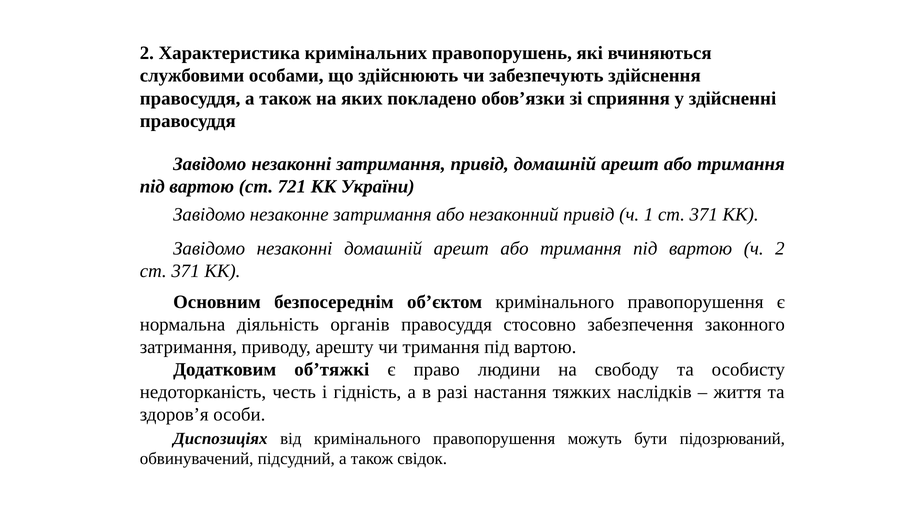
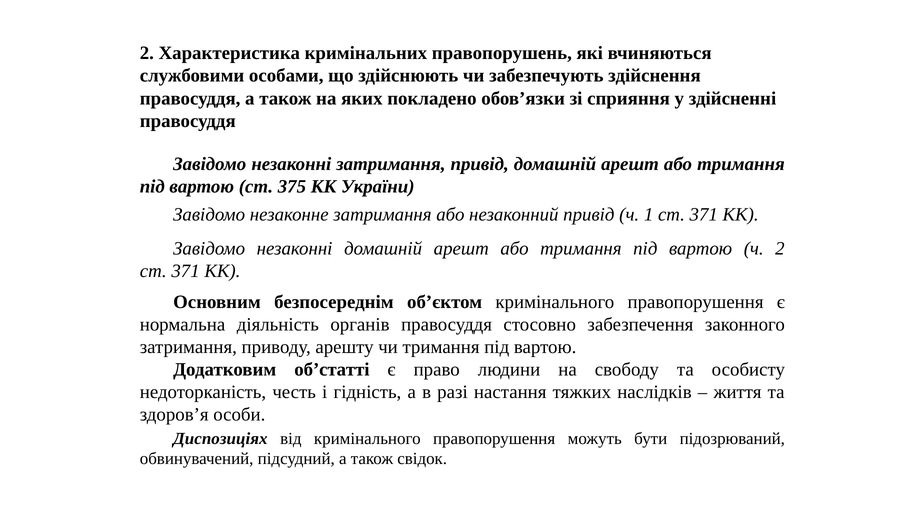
721: 721 -> 375 (292, 187)
об’тяжкі: об’тяжкі -> об’статті (332, 370)
